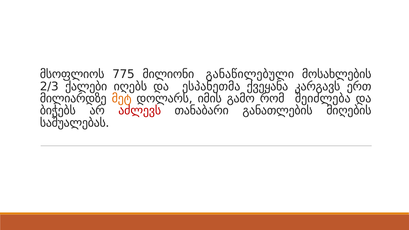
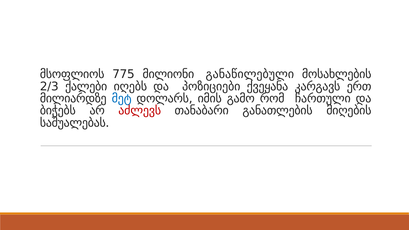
ესპანეთმა: ესპანეთმა -> პოზიციები (211, 86)
მეტ colour: orange -> blue (122, 99)
შეიძლება: შეიძლება -> ჩართული (323, 99)
